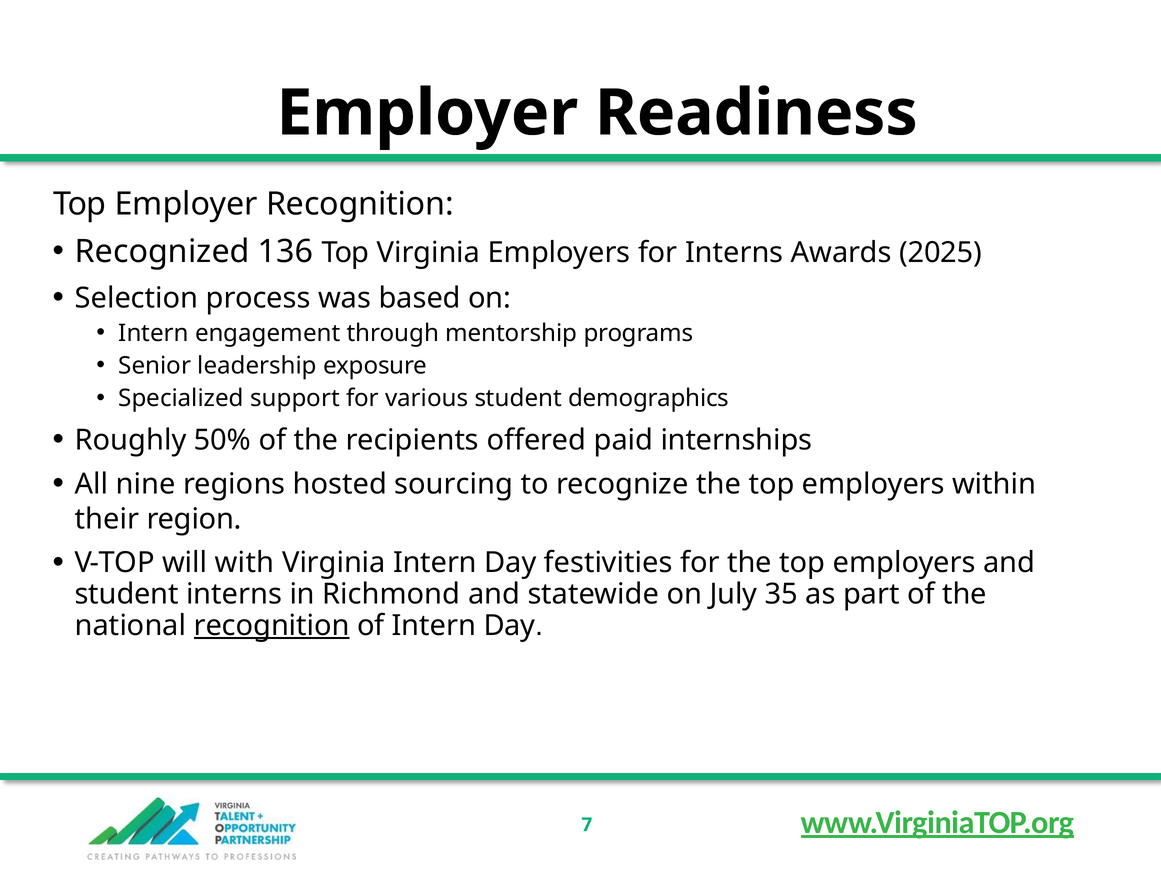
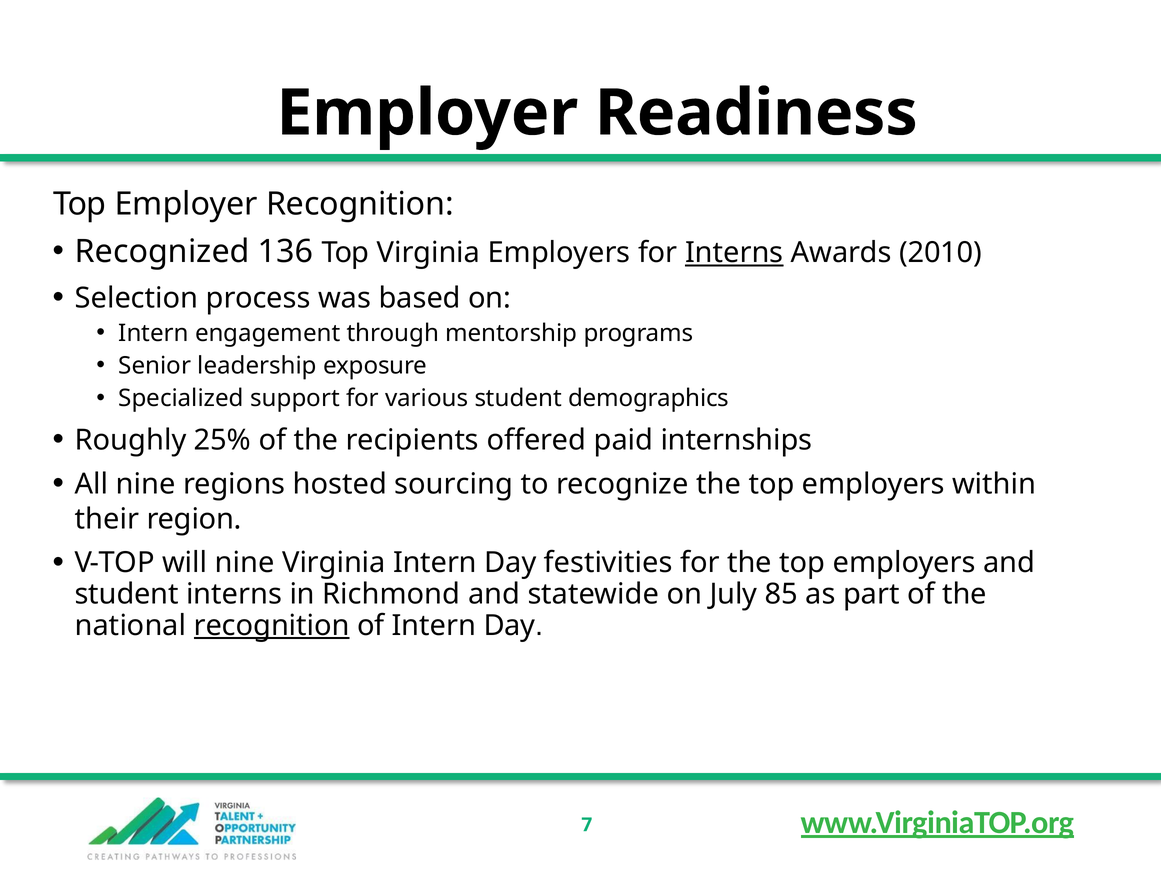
Interns underline: none -> present (734, 253)
2025: 2025 -> 2010 (941, 253)
50%: 50% -> 25% (222, 440)
will with: with -> nine (245, 563)
35: 35 -> 85 (781, 594)
